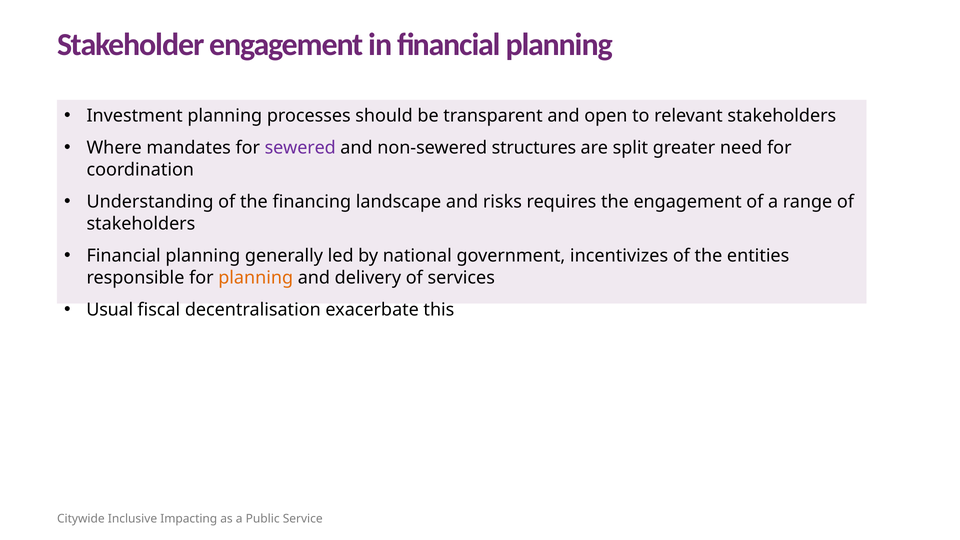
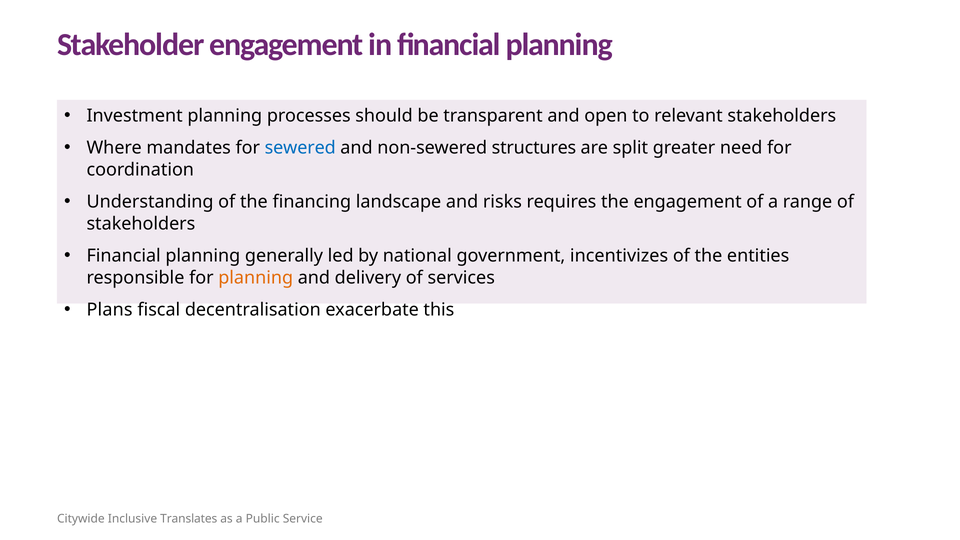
sewered colour: purple -> blue (300, 148)
Usual: Usual -> Plans (110, 310)
Impacting: Impacting -> Translates (189, 519)
